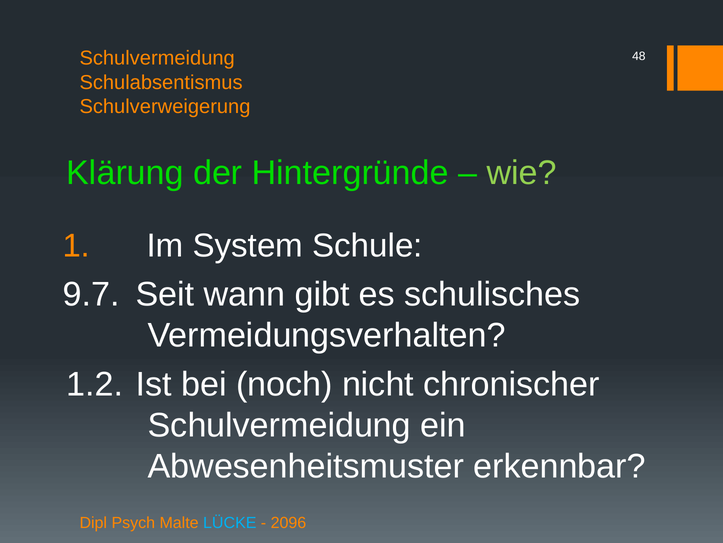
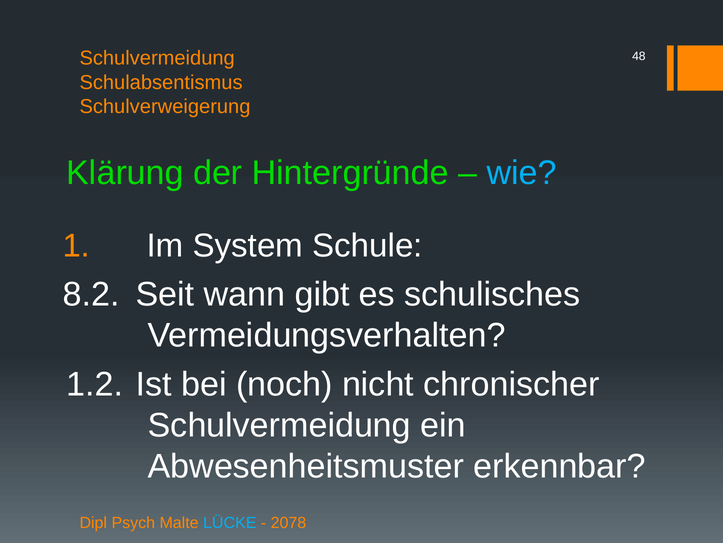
wie colour: light green -> light blue (522, 173)
9.7: 9.7 -> 8.2 (91, 294)
2096: 2096 -> 2078 (288, 522)
